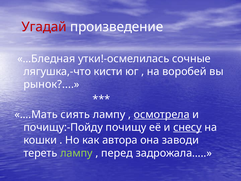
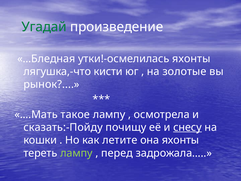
Угадай colour: red -> green (44, 27)
утки!-осмелилась сочные: сочные -> яхонты (191, 59)
воробей: воробей -> золотые (184, 71)
сиять: сиять -> такое (75, 114)
осмотрела underline: present -> none (162, 114)
почищу:-Пойду: почищу:-Пойду -> сказать:-Пойду (63, 127)
автора: автора -> летите (120, 140)
она заводи: заводи -> яхонты (180, 140)
